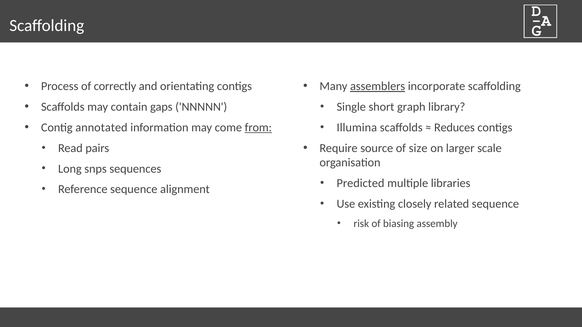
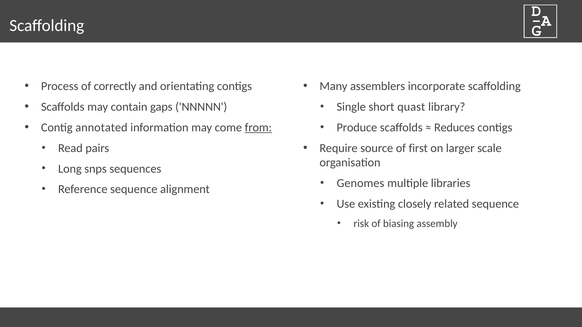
assemblers underline: present -> none (378, 86)
graph: graph -> quast (411, 107)
Illumina: Illumina -> Produce (357, 128)
size: size -> first (418, 148)
Predicted: Predicted -> Genomes (360, 183)
